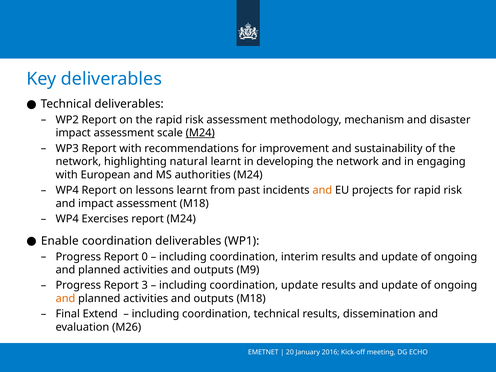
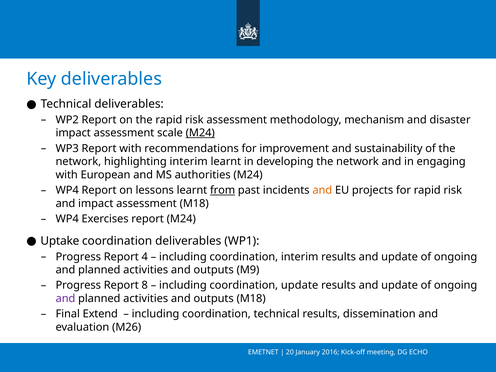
highlighting natural: natural -> interim (189, 162)
from underline: none -> present (223, 190)
Enable: Enable -> Uptake (60, 241)
0: 0 -> 4 (145, 257)
3: 3 -> 8 (145, 285)
and colour: orange -> purple (65, 299)
